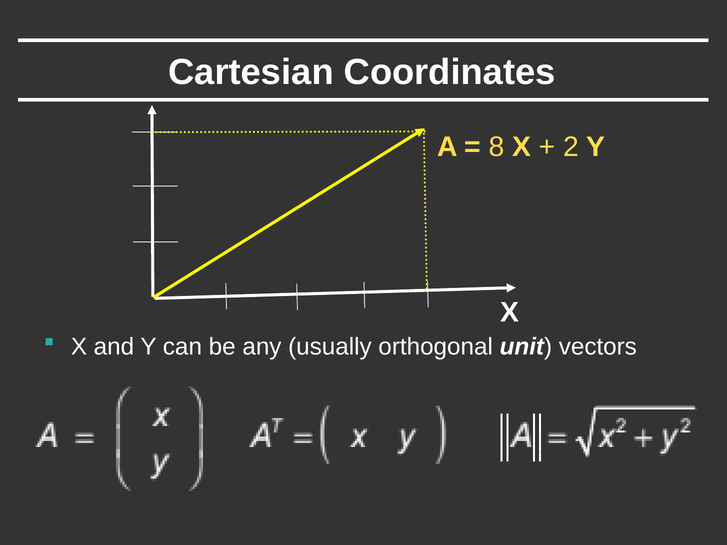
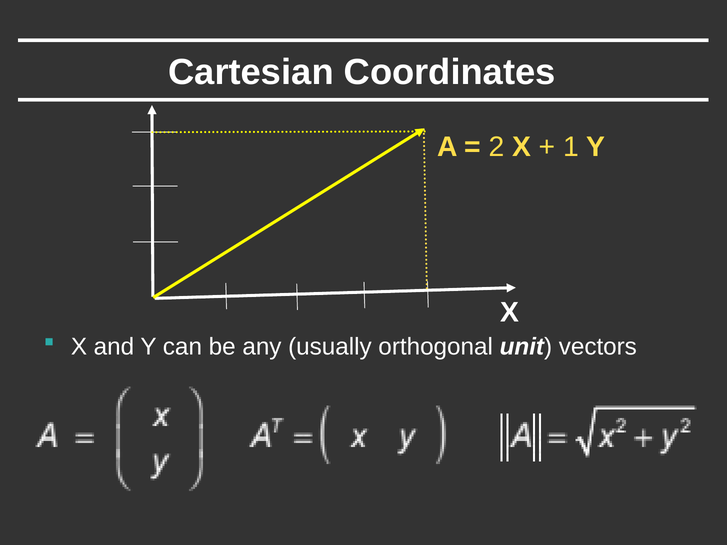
8: 8 -> 2 (497, 147)
2: 2 -> 1 (571, 147)
